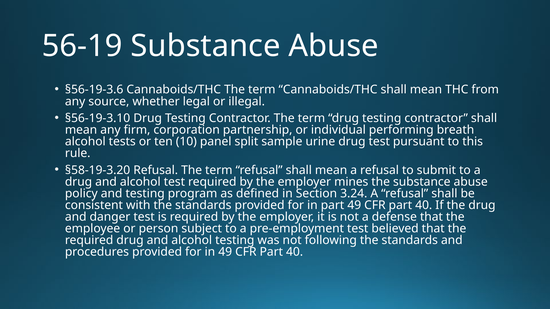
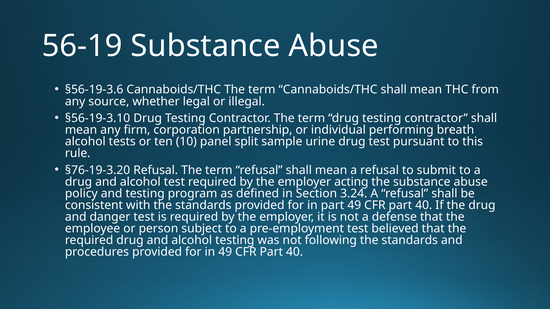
§58-19-3.20: §58-19-3.20 -> §76-19-3.20 (98, 170)
mines: mines -> acting (351, 182)
